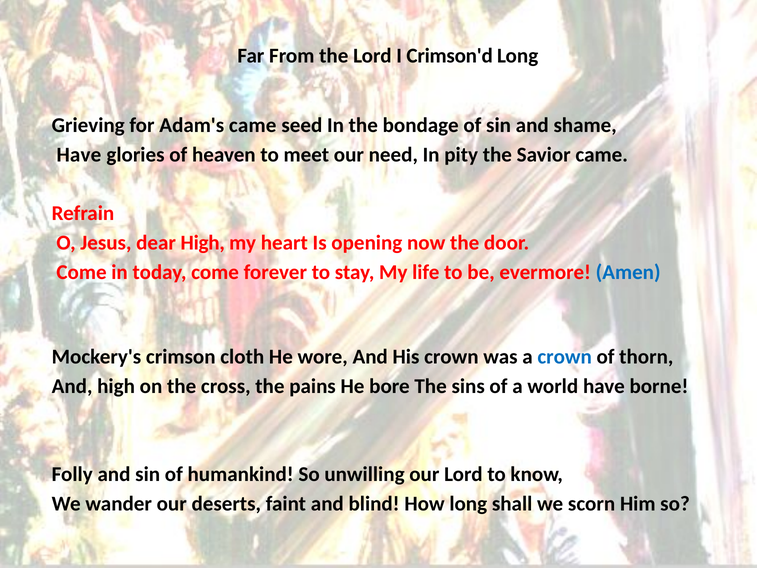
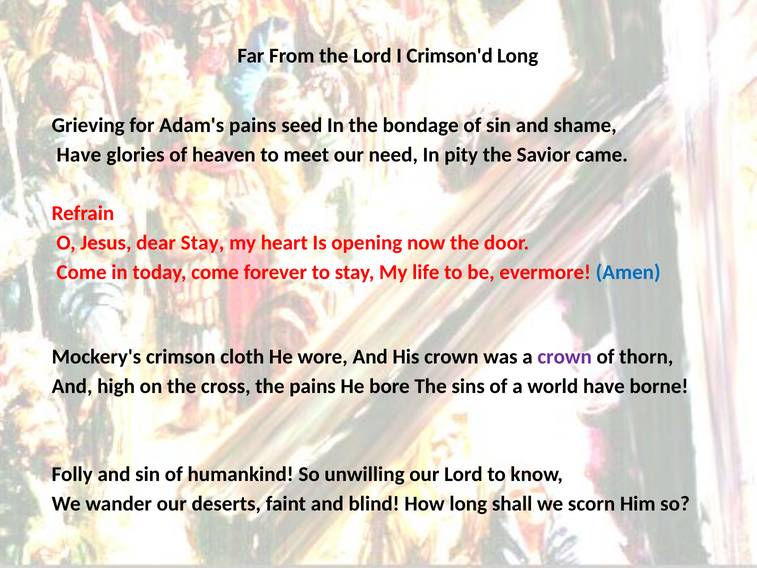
Adam's came: came -> pains (253, 125)
dear High: High -> Stay (203, 243)
crown colour: blue -> purple (565, 356)
